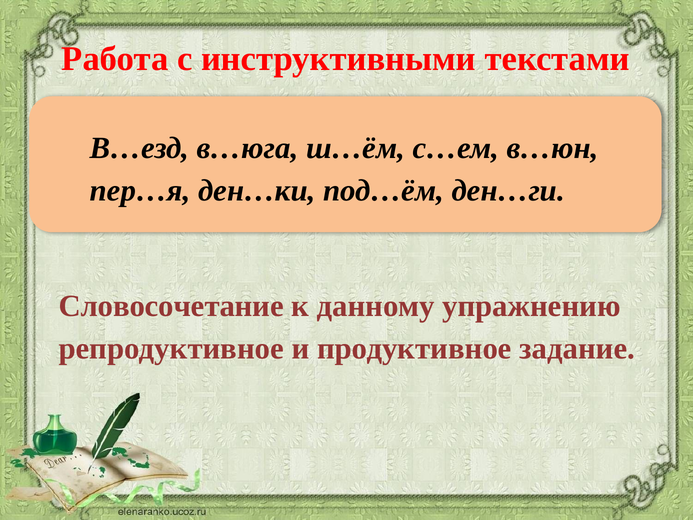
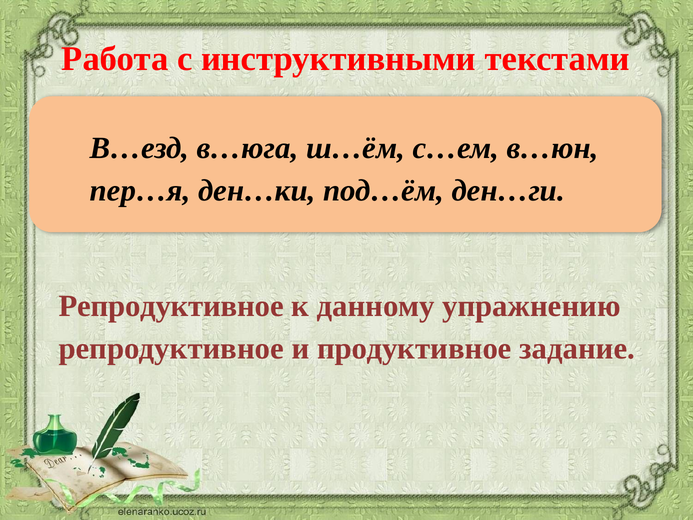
Словосочетание: Словосочетание -> Репродуктивное (171, 306)
